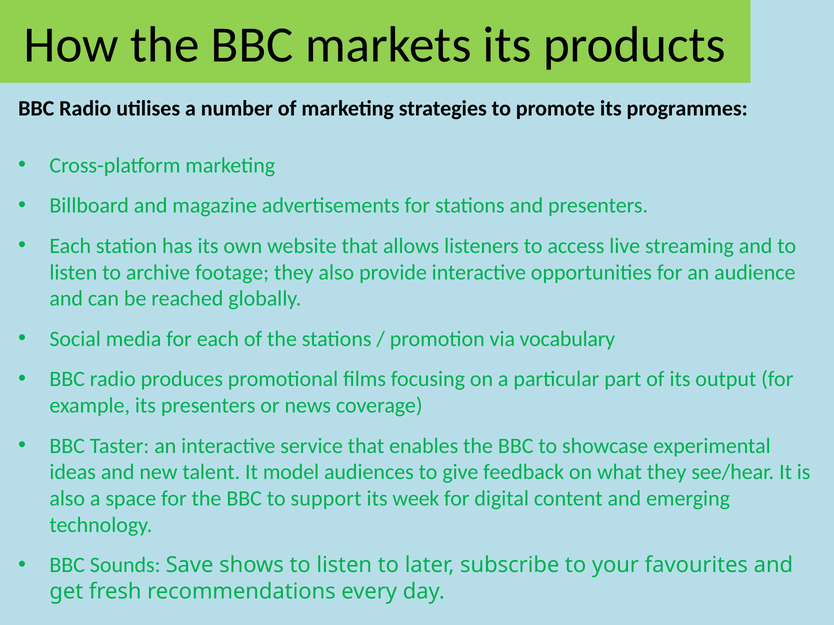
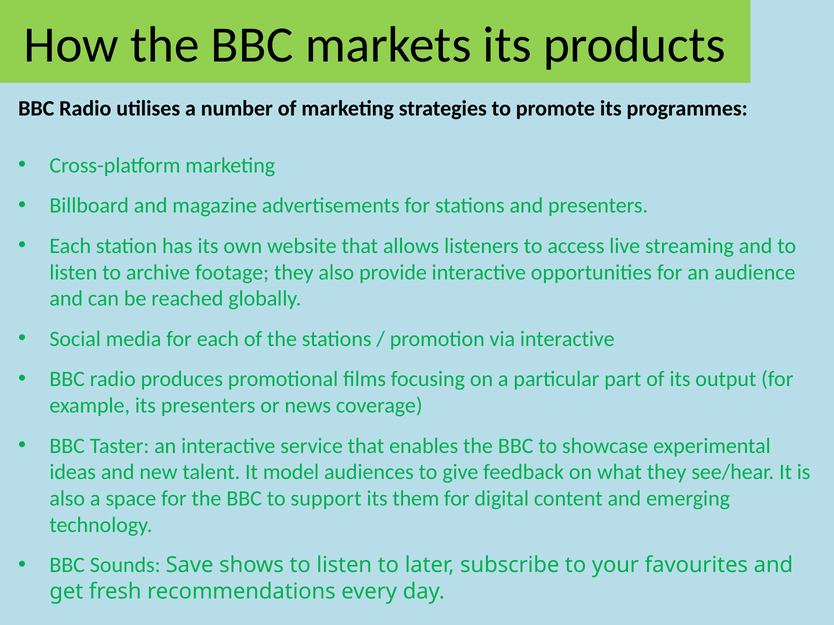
via vocabulary: vocabulary -> interactive (567, 339)
week: week -> them (416, 499)
